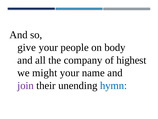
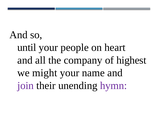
give: give -> until (27, 47)
body: body -> heart (115, 47)
hymn colour: blue -> purple (114, 85)
